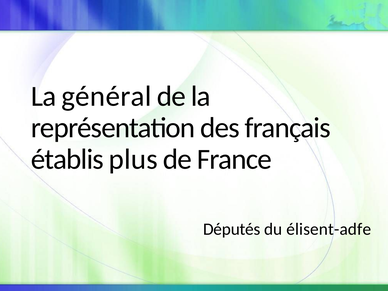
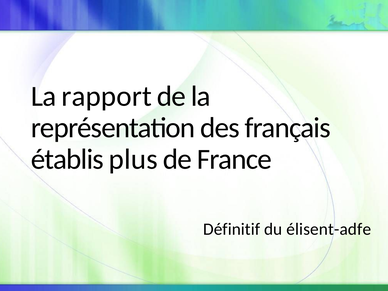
général: général -> rapport (107, 96)
Députés: Députés -> Définitif (232, 229)
